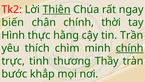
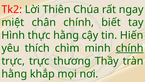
Thiên underline: present -> none (57, 9)
biến: biến -> miệt (13, 22)
thời: thời -> biết (111, 22)
Trần: Trần -> Hiến (132, 35)
trực tinh: tinh -> trực (39, 61)
bước: bước -> hằng (14, 74)
